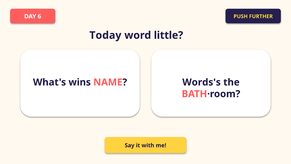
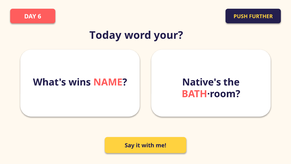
little: little -> your (168, 35)
Words's: Words's -> Native's (202, 82)
